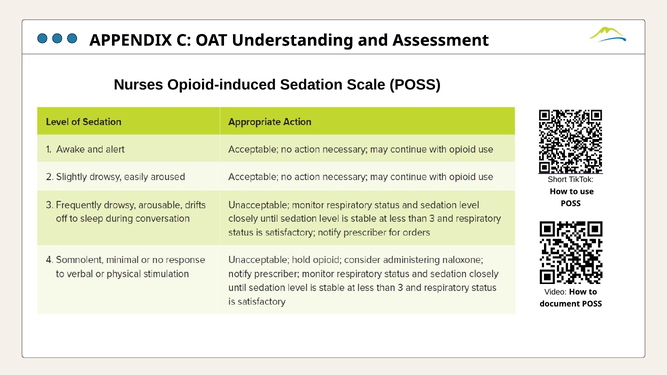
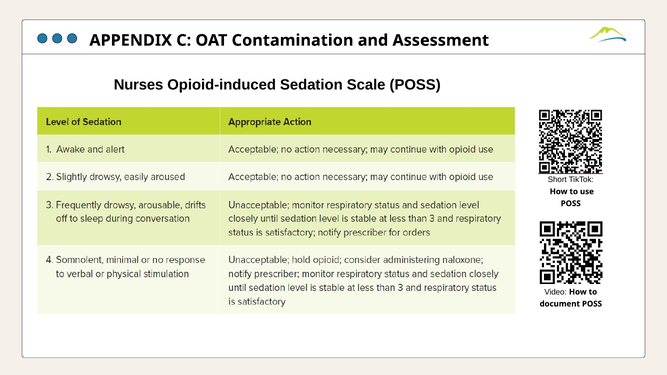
Understanding: Understanding -> Contamination (293, 40)
